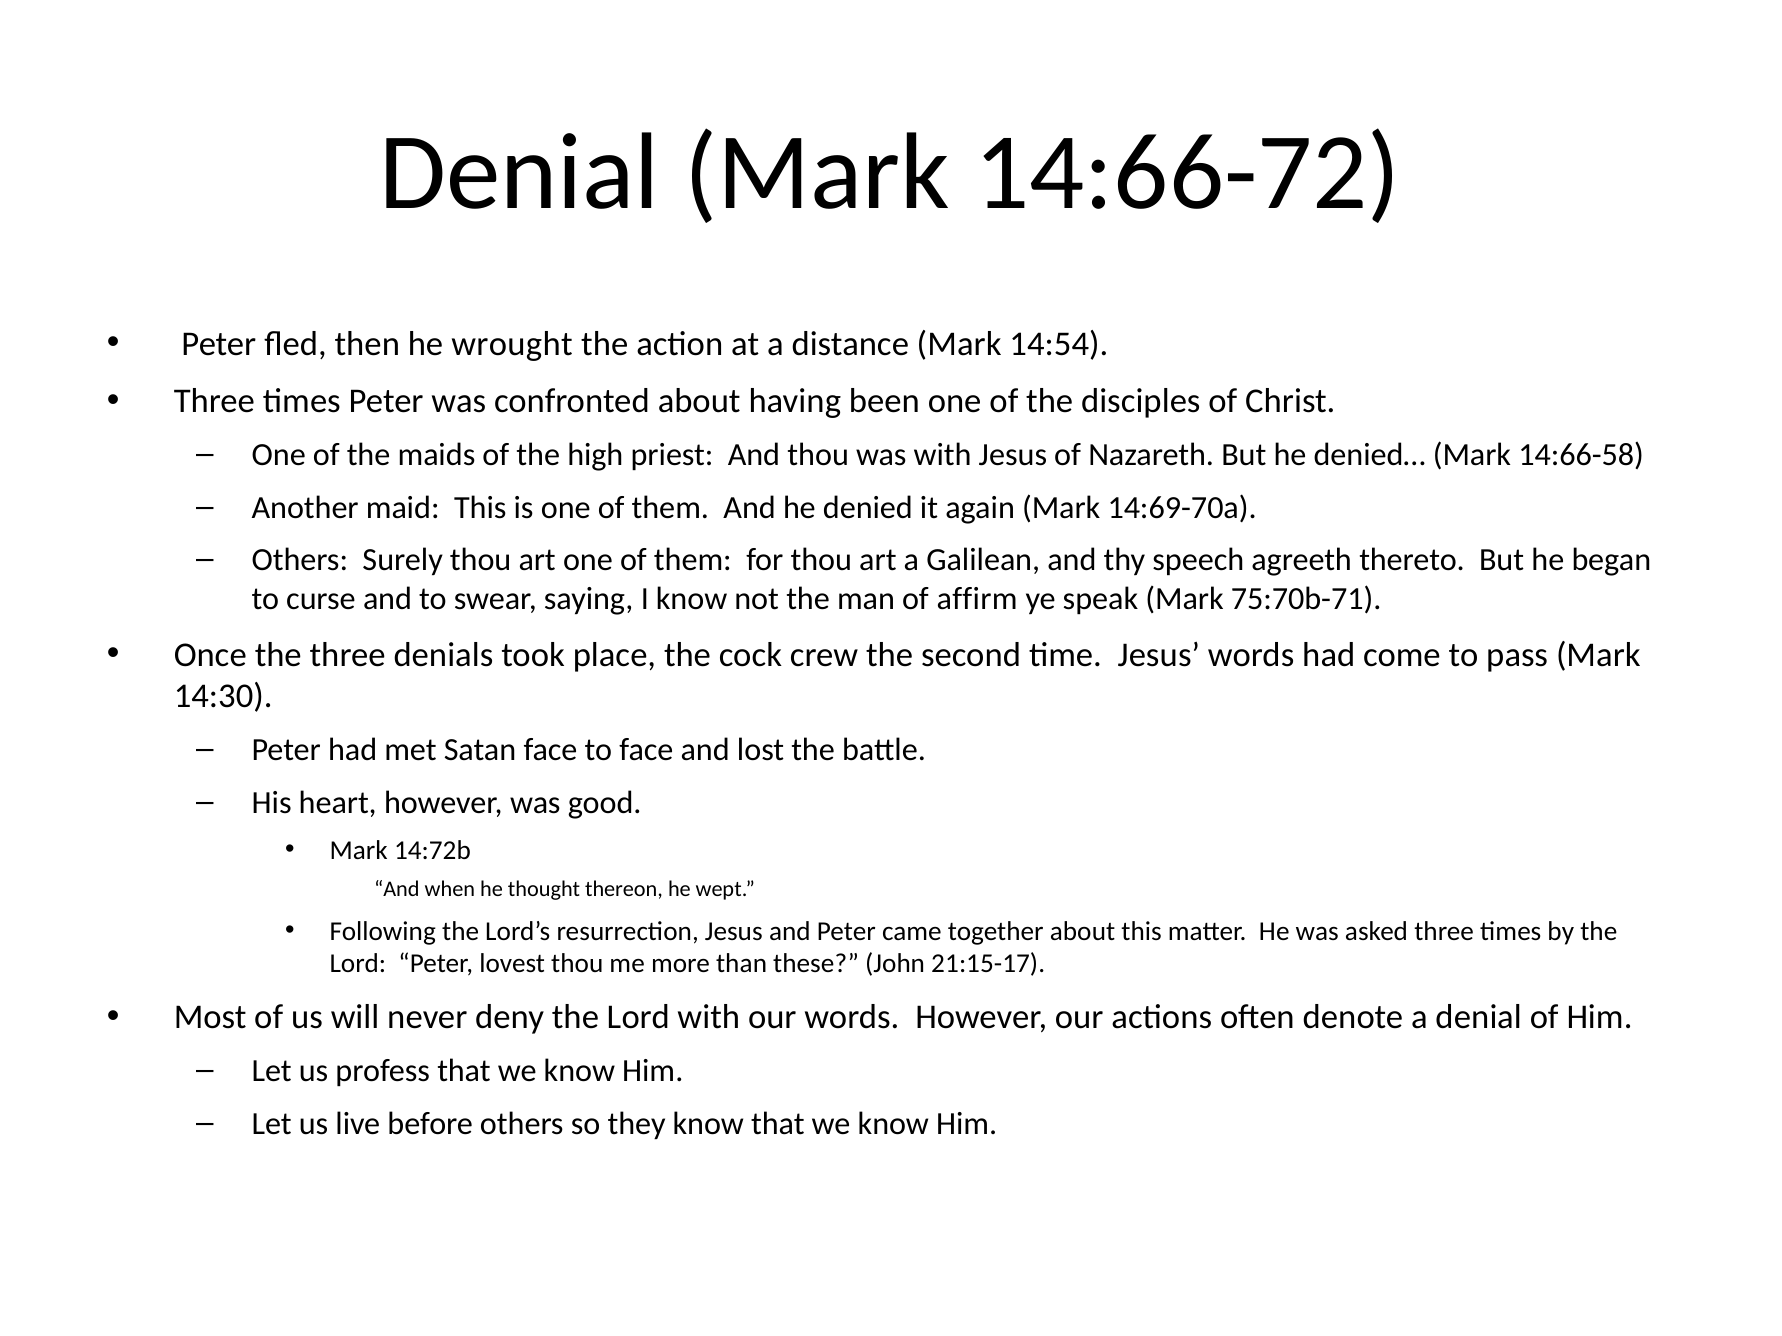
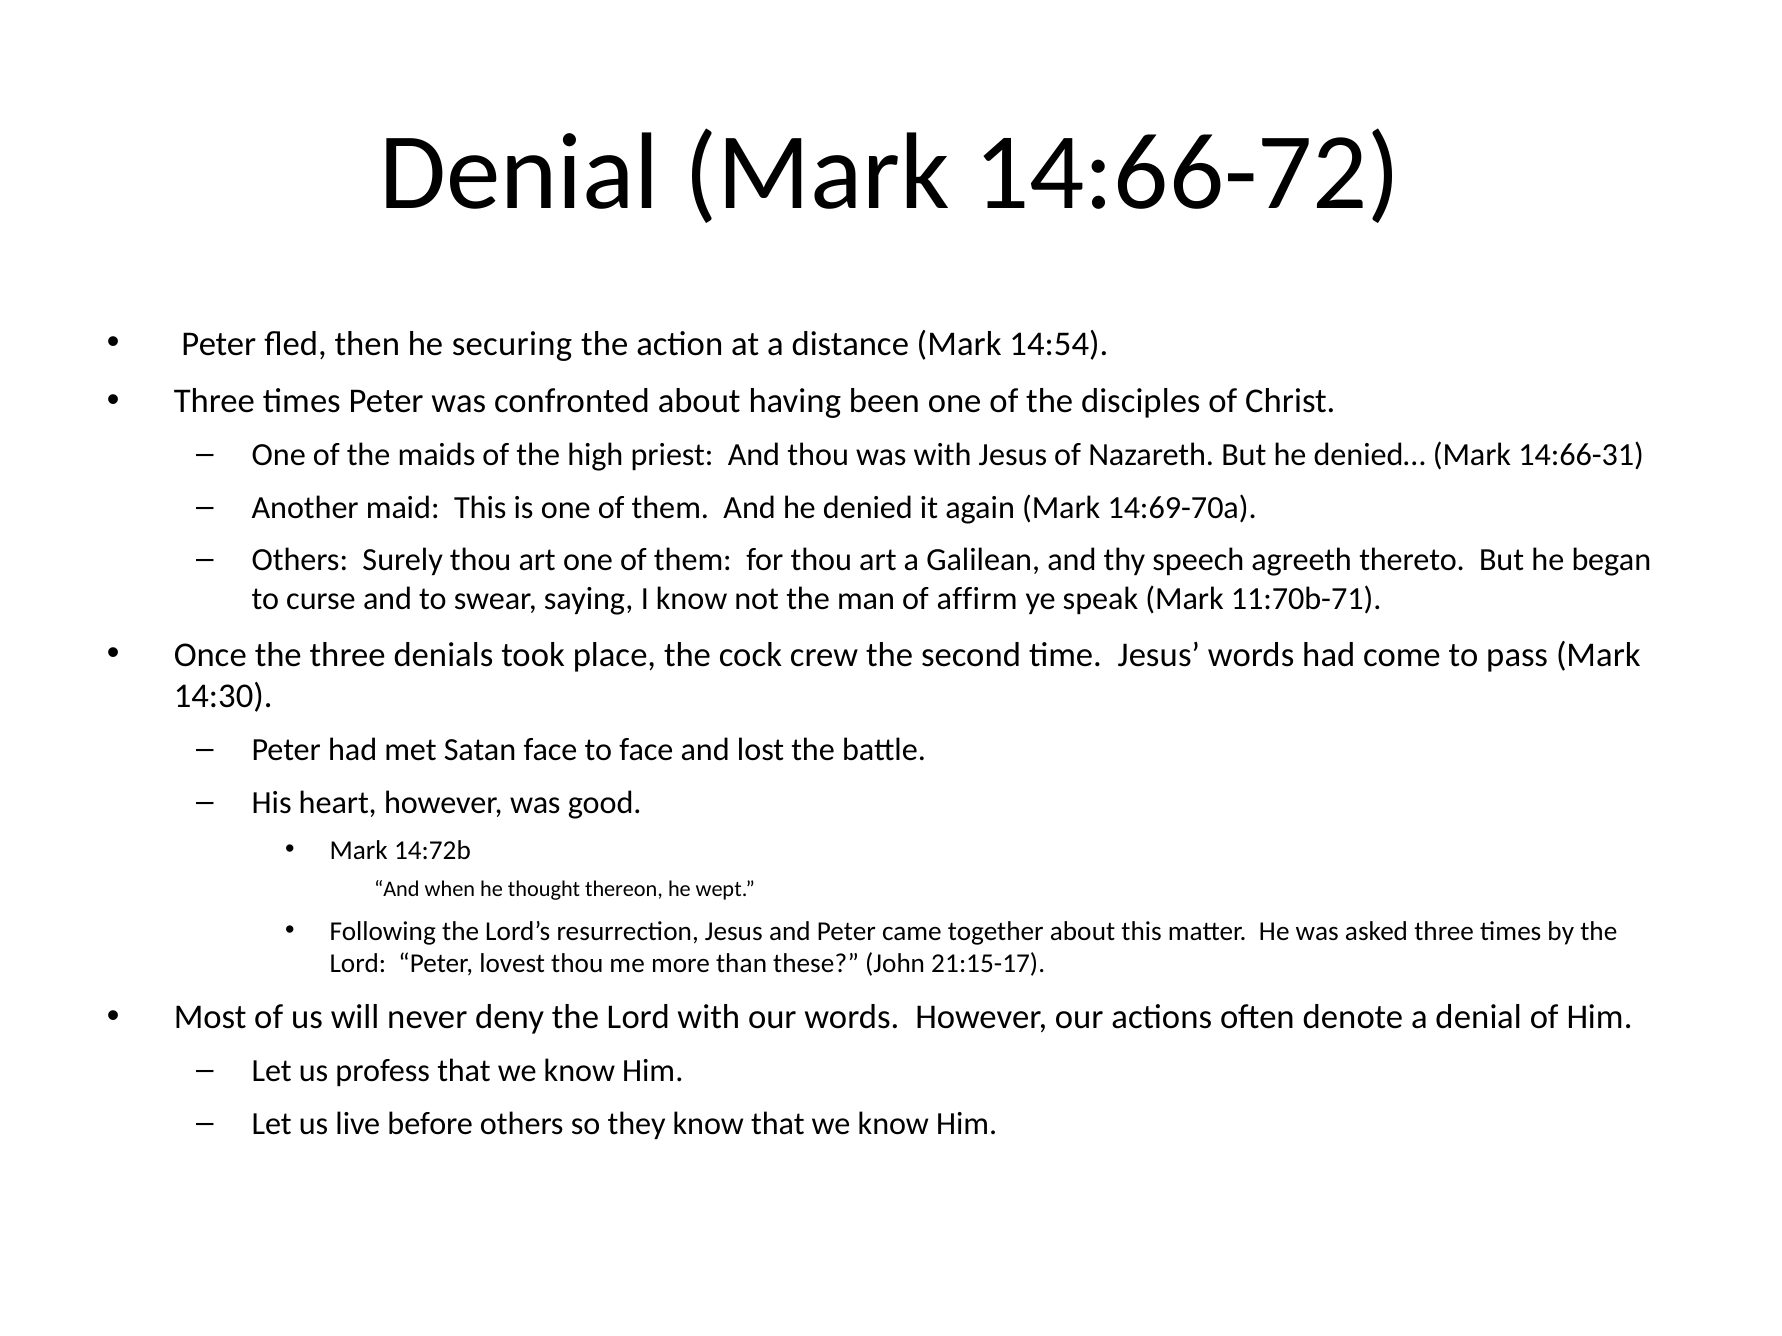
wrought: wrought -> securing (512, 344)
14:66-58: 14:66-58 -> 14:66-31 (1581, 455)
75:70b-71: 75:70b-71 -> 11:70b-71 (1306, 599)
